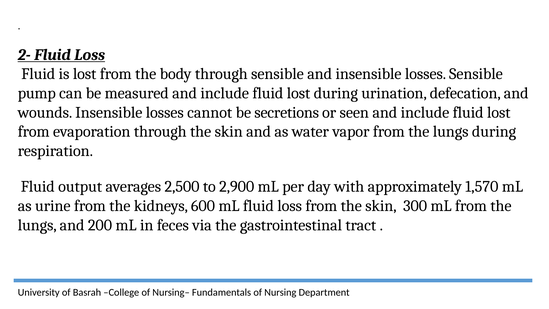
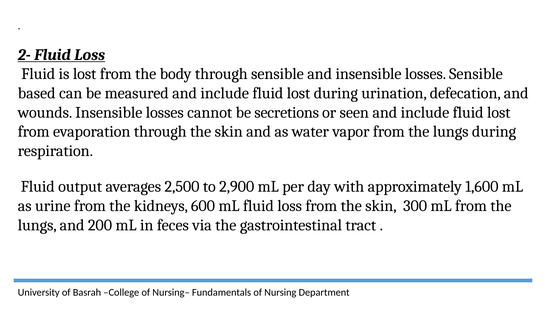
pump: pump -> based (37, 93)
1,570: 1,570 -> 1,600 (482, 187)
